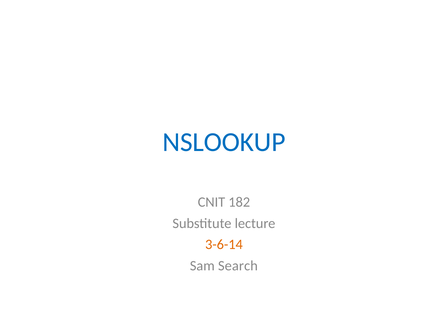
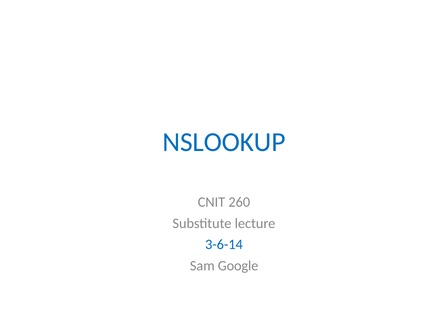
182: 182 -> 260 (239, 202)
3-6-14 colour: orange -> blue (224, 245)
Search: Search -> Google (238, 266)
